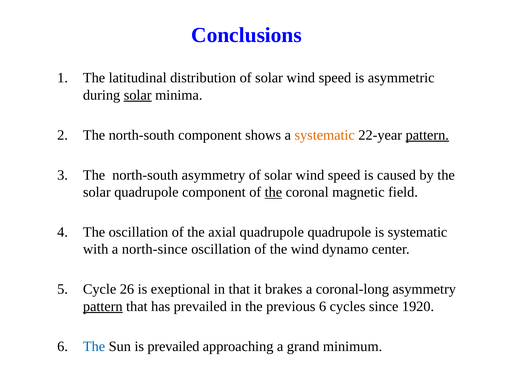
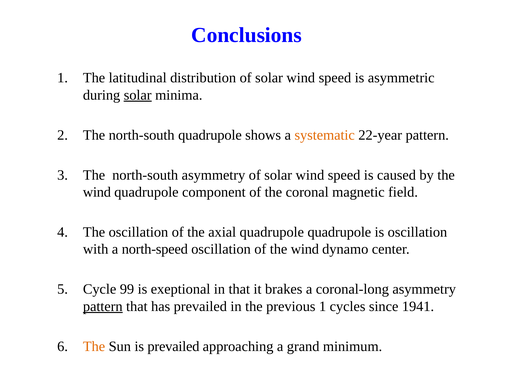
north-south component: component -> quadrupole (210, 135)
pattern underline: present -> none (427, 135)
solar: solar -> wind (97, 192)
the underline: present -> none (273, 192)
is systematic: systematic -> oscillation (417, 232)
north-since: north-since -> north-speed (155, 250)
26: 26 -> 99 (127, 290)
previous 6: 6 -> 1 (323, 307)
1920: 1920 -> 1941 (418, 307)
The colour: blue -> orange (94, 347)
